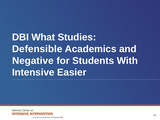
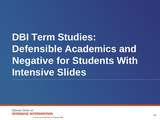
What: What -> Term (43, 37)
Easier: Easier -> Slides (72, 72)
